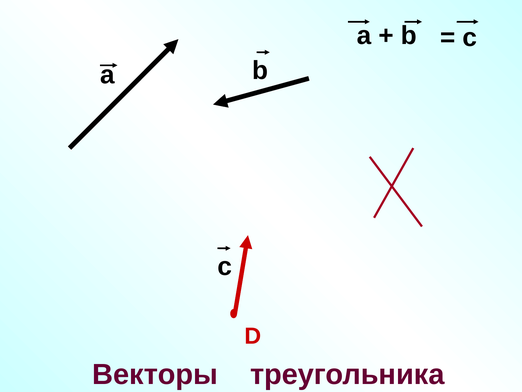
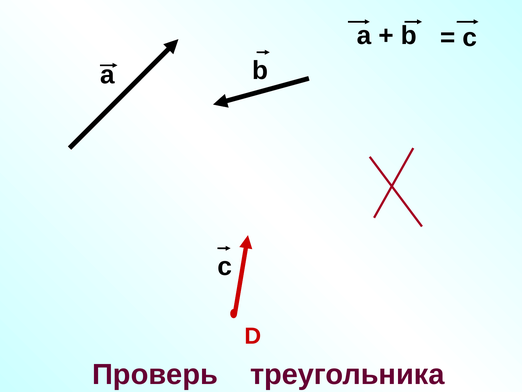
Векторы: Векторы -> Проверь (155, 374)
